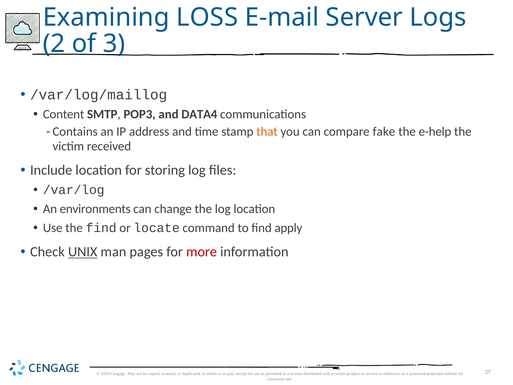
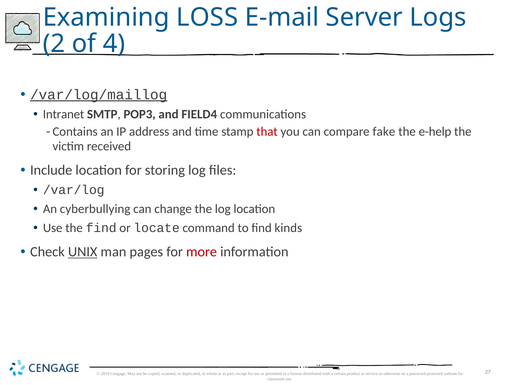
3: 3 -> 4 (114, 44)
/var/log/maillog underline: none -> present (99, 95)
Content: Content -> Intranet (64, 114)
DATA4: DATA4 -> FIELD4 (199, 114)
that colour: orange -> red (267, 131)
environments: environments -> cyberbullying (95, 209)
apply: apply -> kinds (288, 228)
